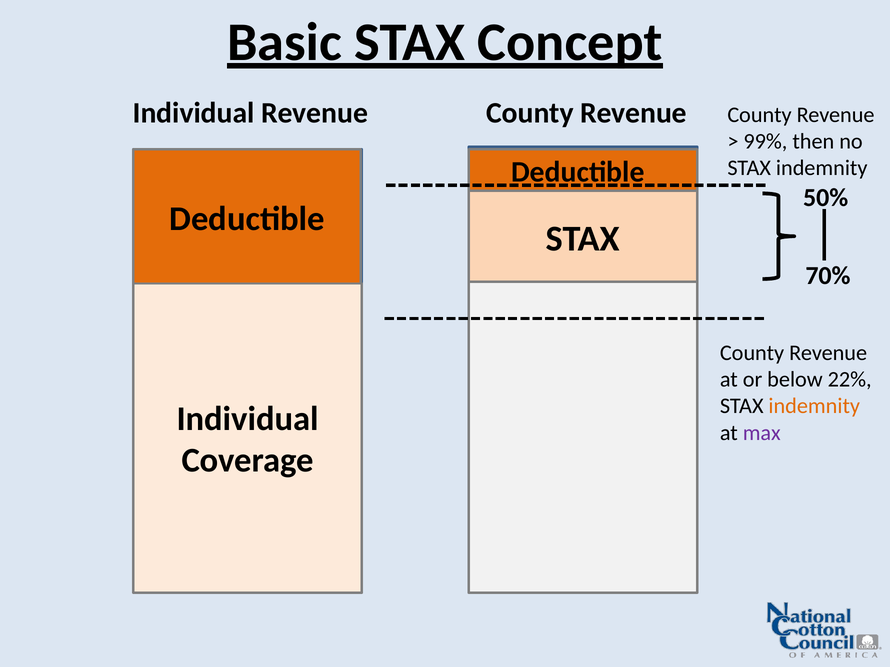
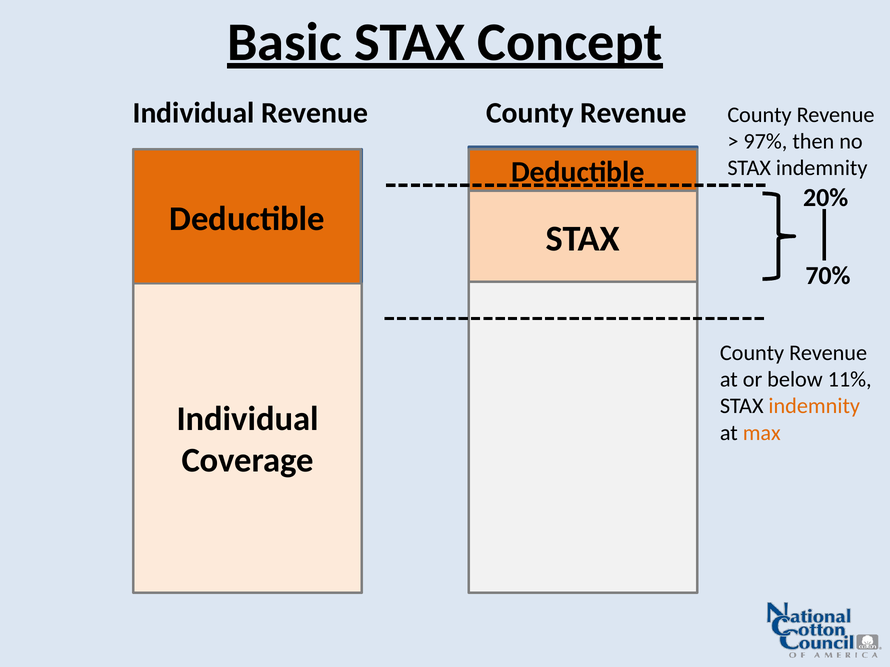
99%: 99% -> 97% (765, 142)
50%: 50% -> 20% (826, 198)
22%: 22% -> 11% (850, 380)
max colour: purple -> orange (762, 433)
